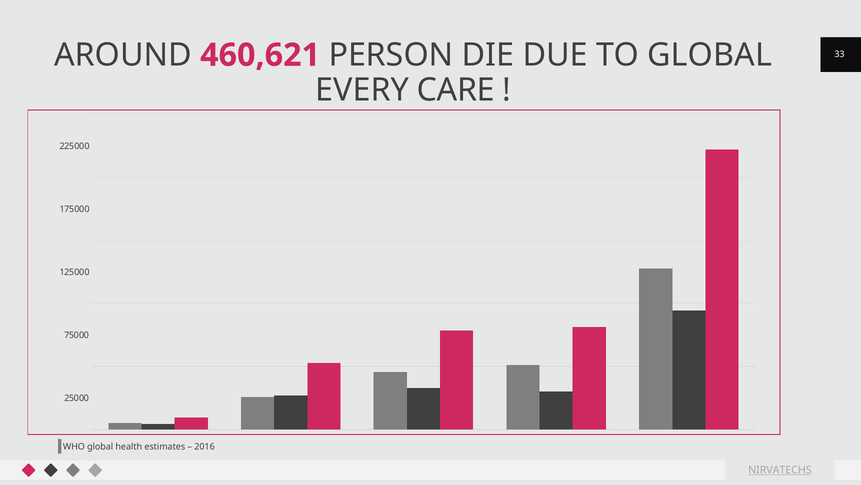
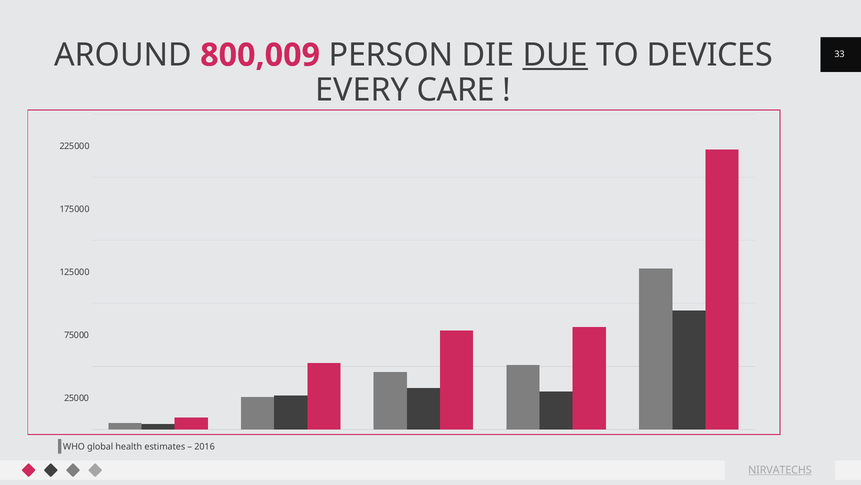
460,621: 460,621 -> 800,009 (260, 55)
DUE underline: none -> present (555, 55)
TO GLOBAL: GLOBAL -> DEVICES (710, 55)
